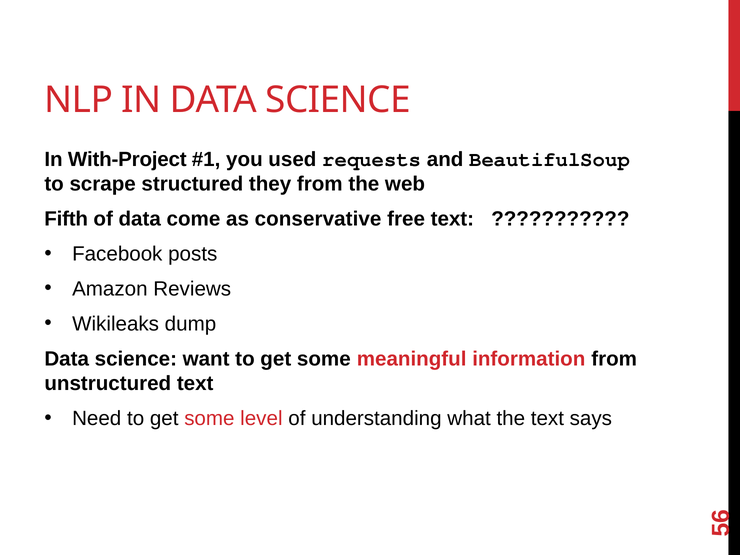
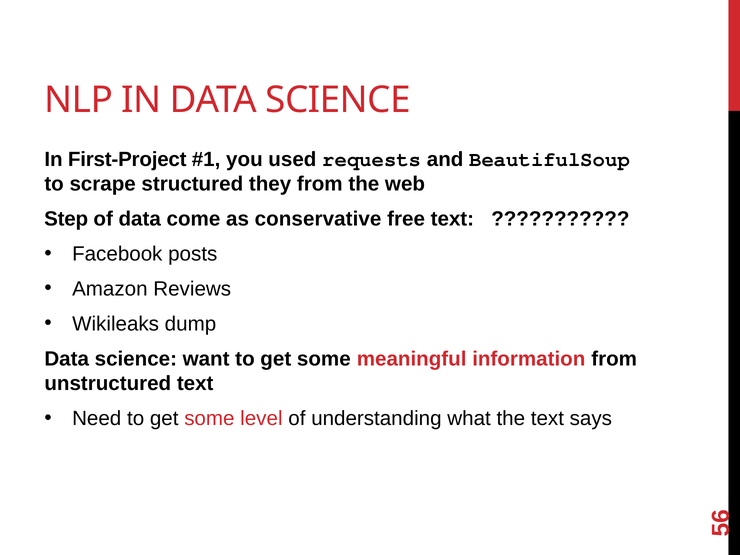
With-Project: With-Project -> First-Project (127, 159)
Fifth: Fifth -> Step (66, 219)
